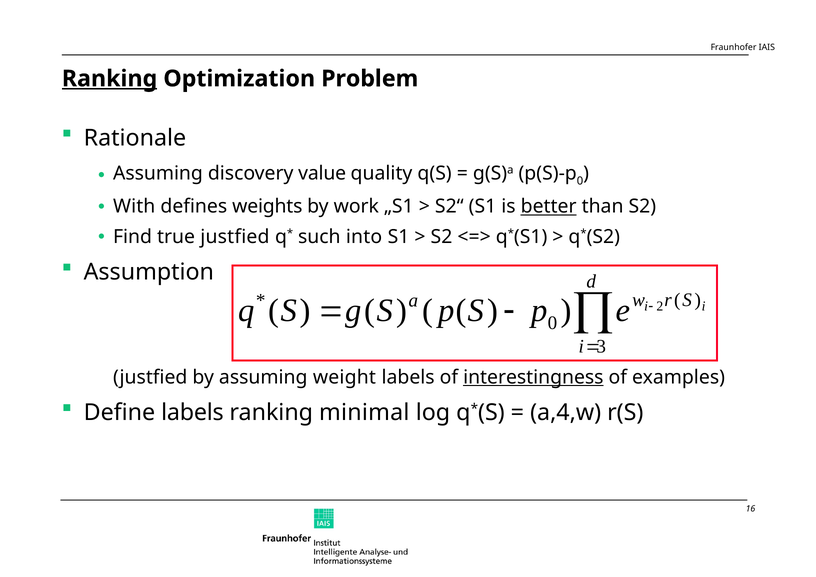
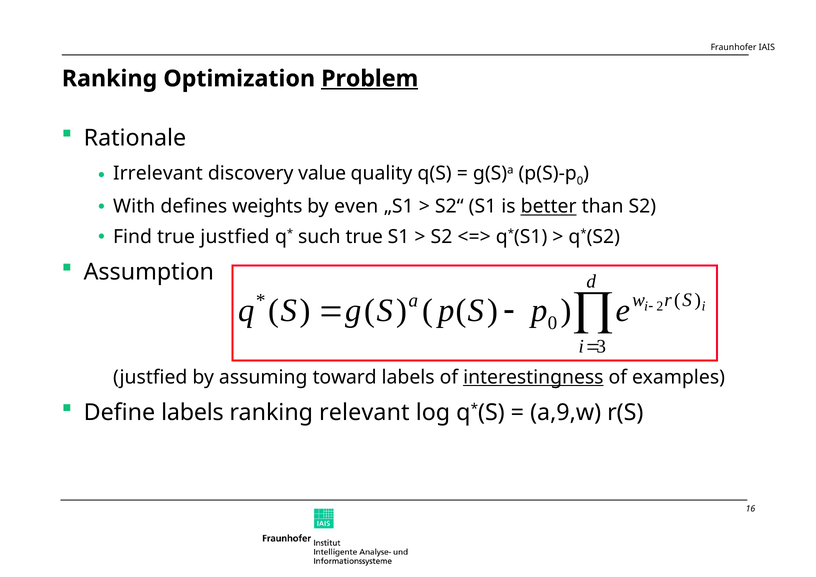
Ranking underline: present -> none (110, 79)
Problem underline: none -> present (370, 79)
Assuming: Assuming -> Irrelevant (158, 173)
work: work -> even (356, 207)
such into: into -> true (364, 237)
weight: weight -> toward (345, 377)
minimal: minimal -> relevant (364, 413)
a,4,w: a,4,w -> a,9,w (566, 413)
